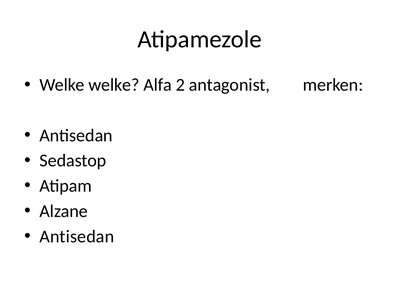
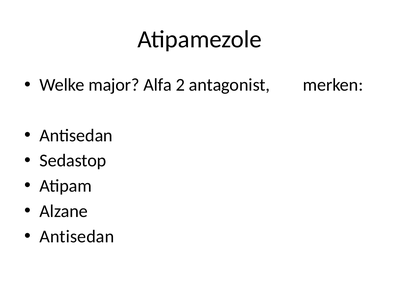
Welke welke: welke -> major (114, 85)
